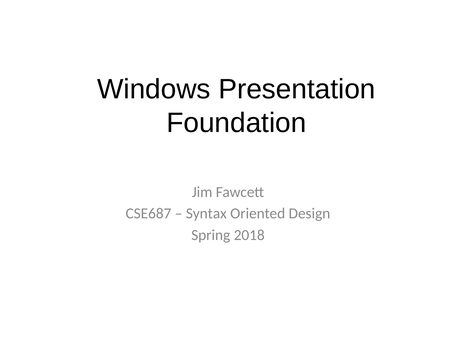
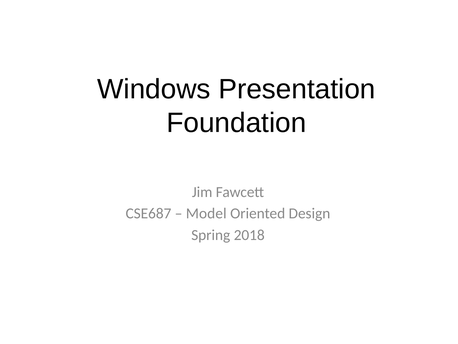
Syntax: Syntax -> Model (206, 213)
